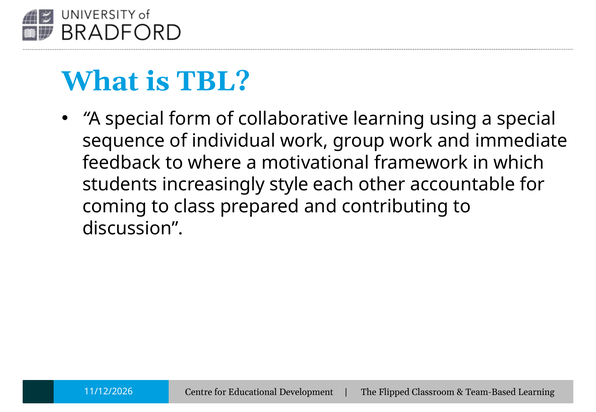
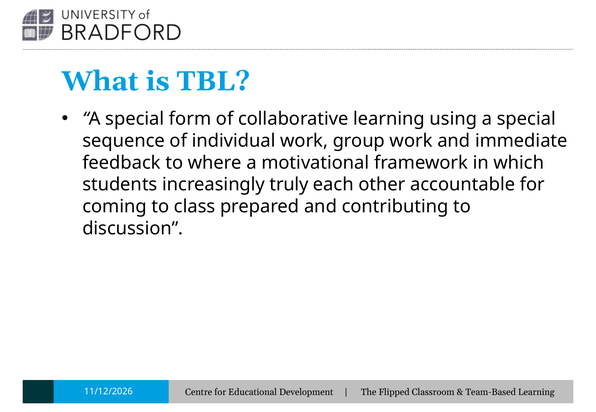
style: style -> truly (289, 185)
